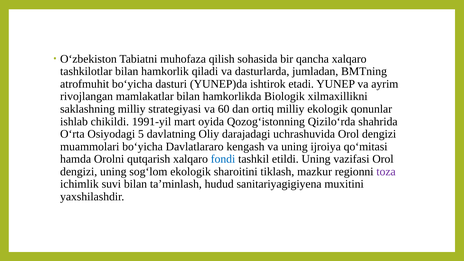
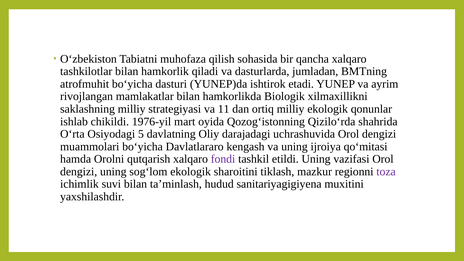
60: 60 -> 11 (224, 109)
1991-yil: 1991-yil -> 1976-yil (152, 122)
fondi colour: blue -> purple (223, 159)
